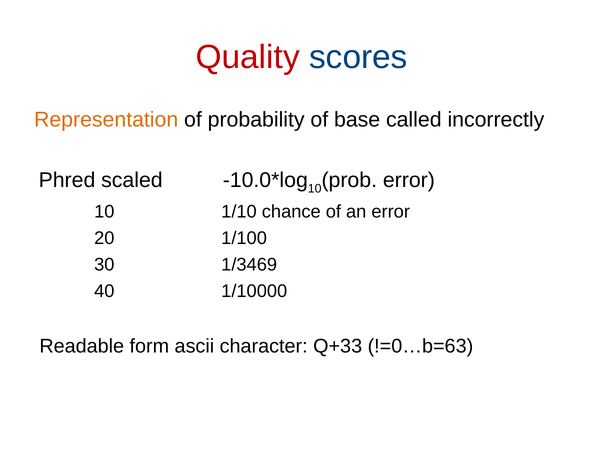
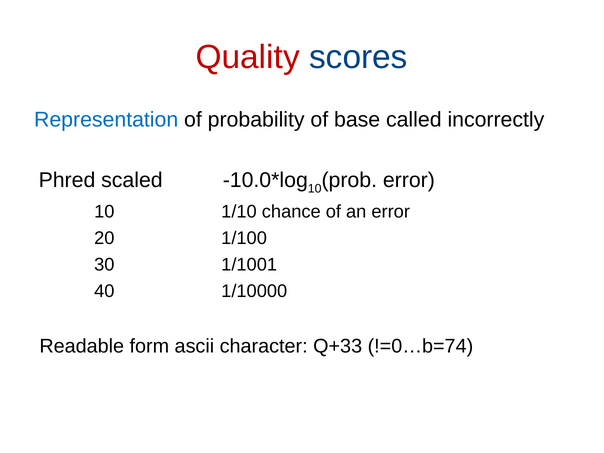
Representation colour: orange -> blue (106, 120)
1/3469: 1/3469 -> 1/1001 (249, 265)
!=0…b=63: !=0…b=63 -> !=0…b=74 (420, 346)
